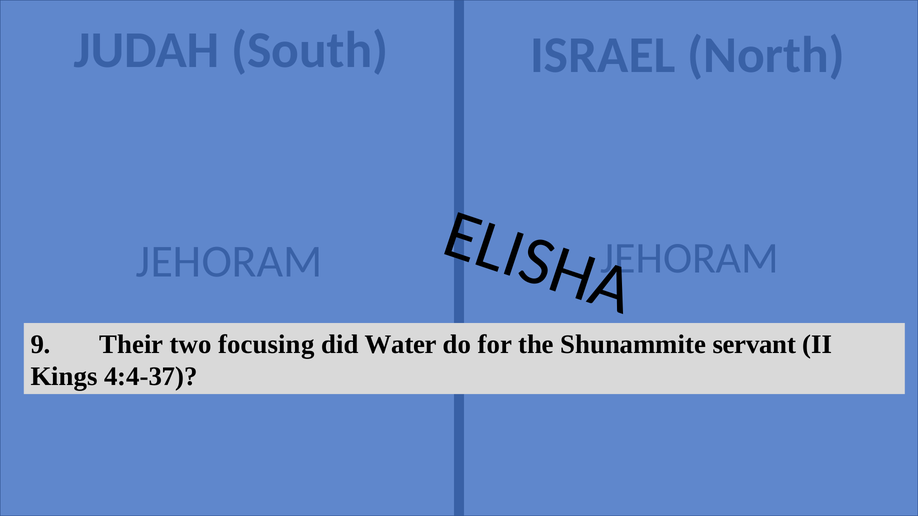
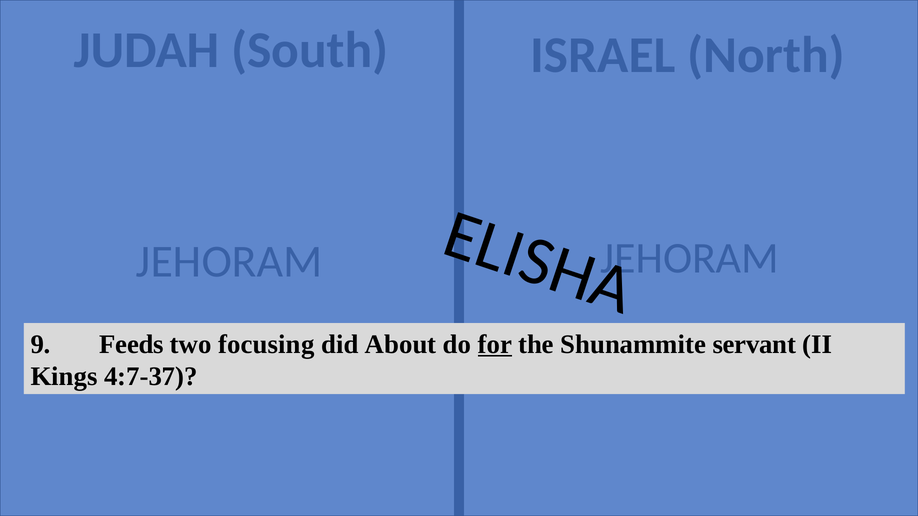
Their: Their -> Feeds (132, 345)
Water: Water -> About (401, 345)
for underline: none -> present (495, 345)
4:4-37: 4:4-37 -> 4:7-37 (151, 377)
